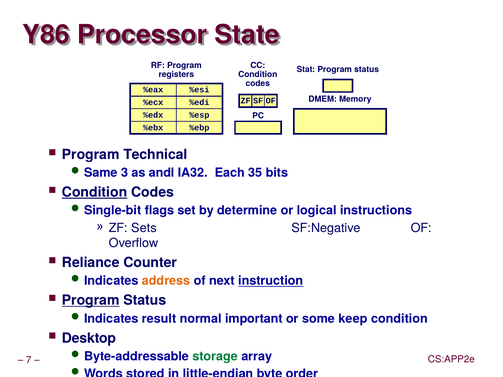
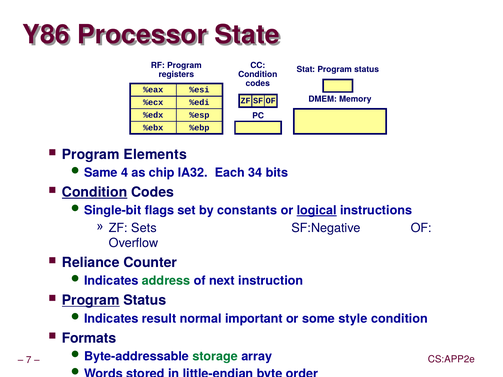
Technical: Technical -> Elements (155, 155)
3: 3 -> 4 (125, 173)
andl: andl -> chip (162, 173)
35: 35 -> 34 (255, 173)
determine: determine -> constants (247, 210)
logical underline: none -> present (317, 210)
address colour: orange -> green (166, 281)
instruction underline: present -> none (271, 281)
keep: keep -> style (353, 319)
Desktop: Desktop -> Formats (89, 338)
